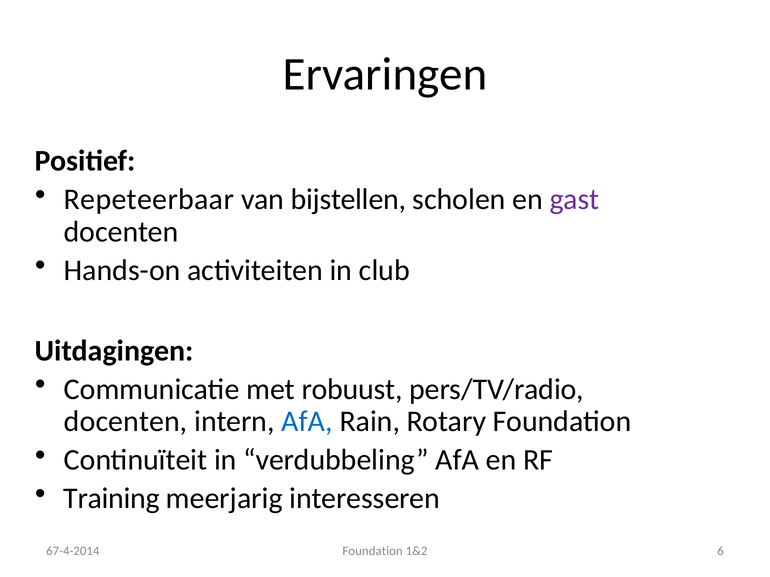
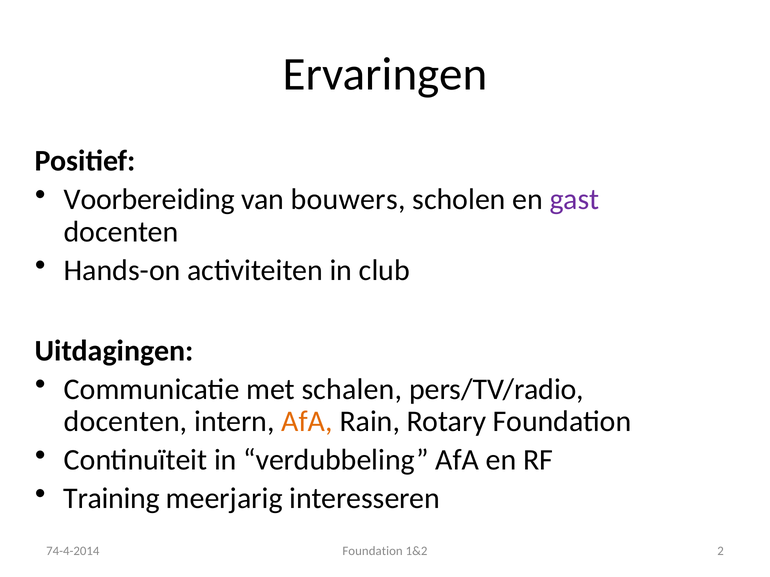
Repeteerbaar: Repeteerbaar -> Voorbereiding (149, 200)
bijstellen: bijstellen -> bouwers (348, 200)
robuust: robuust -> schalen (352, 390)
AfA colour: blue -> orange (307, 422)
6: 6 -> 2 (721, 551)
67-4-2014: 67-4-2014 -> 74-4-2014 (73, 552)
